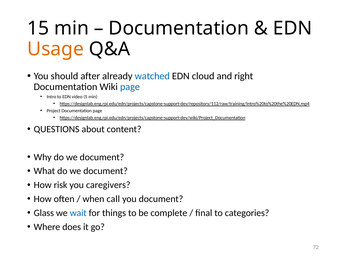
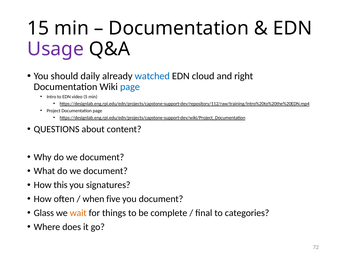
Usage colour: orange -> purple (56, 49)
after: after -> daily (90, 76)
risk: risk -> this (61, 185)
caregivers: caregivers -> signatures (108, 185)
call: call -> five (113, 199)
wait colour: blue -> orange (78, 213)
